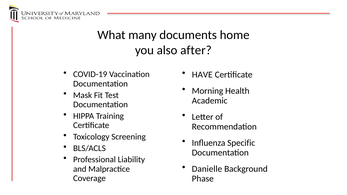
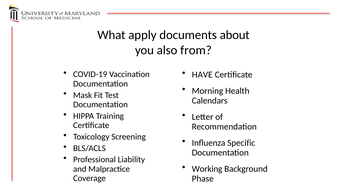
many: many -> apply (142, 35)
home: home -> about (235, 35)
after: after -> from (196, 50)
Academic: Academic -> Calendars (210, 101)
Danielle: Danielle -> Working (207, 169)
